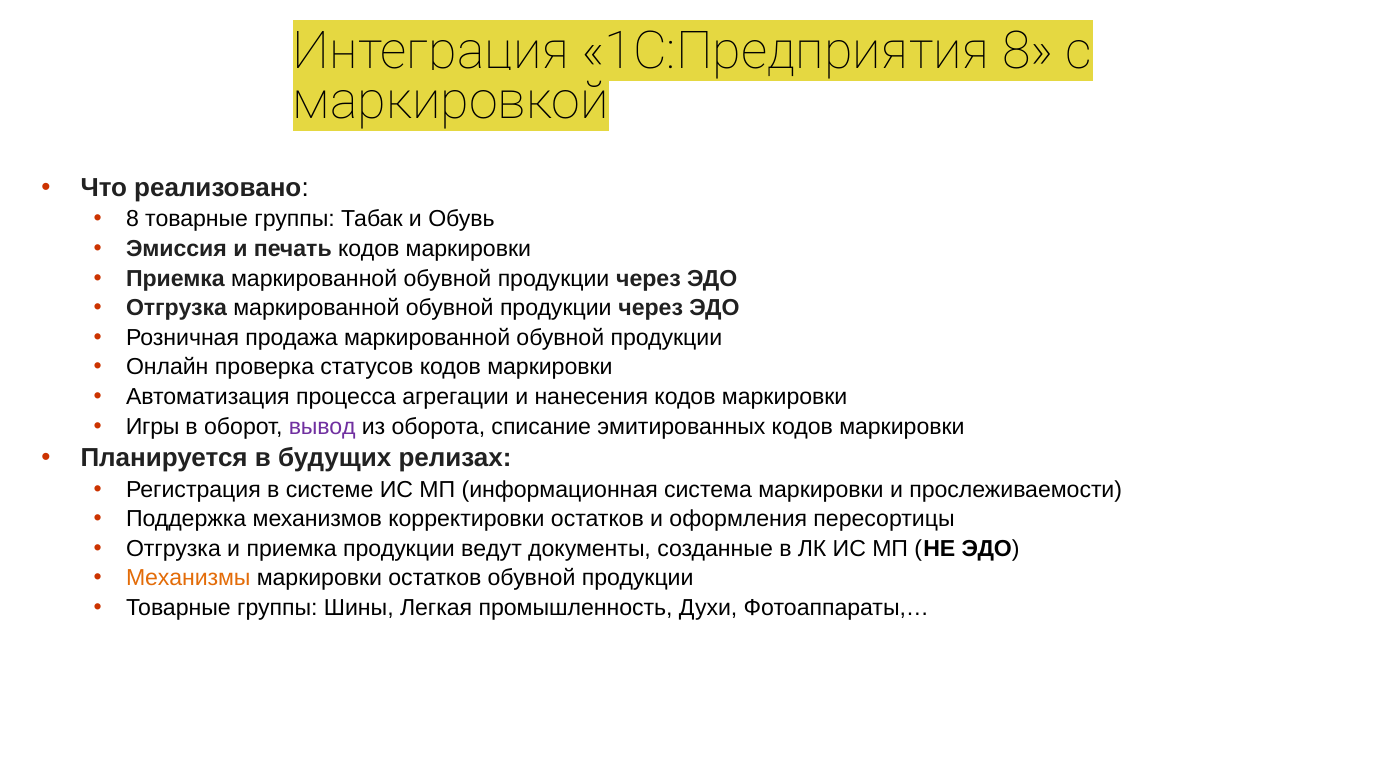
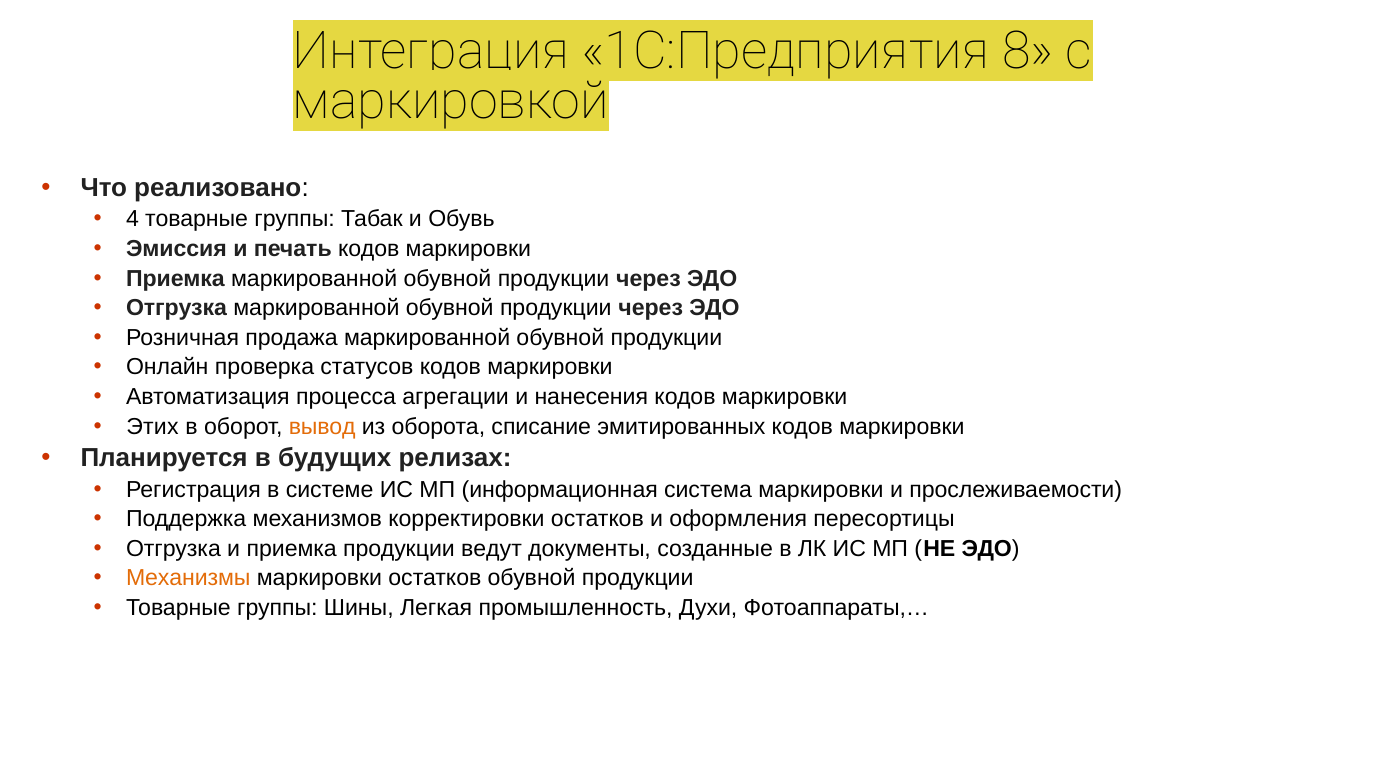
8: 8 -> 4 (132, 219)
Игры: Игры -> Этих (152, 426)
вывод colour: purple -> orange (322, 426)
